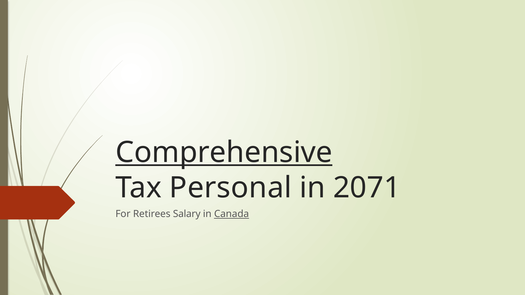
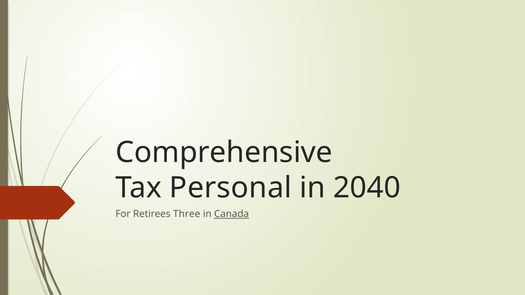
Comprehensive underline: present -> none (224, 153)
2071: 2071 -> 2040 (367, 188)
Salary: Salary -> Three (187, 214)
